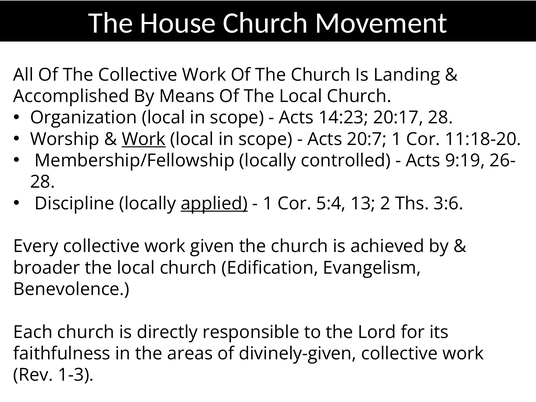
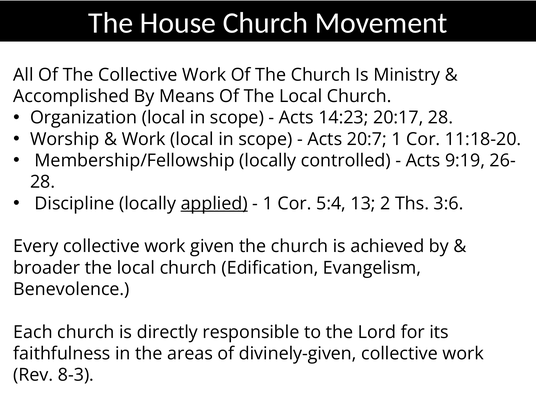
Landing: Landing -> Ministry (407, 75)
Work underline: present -> none (144, 139)
1-3: 1-3 -> 8-3 (76, 375)
